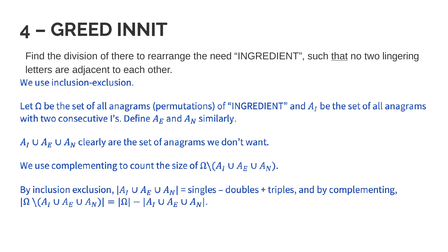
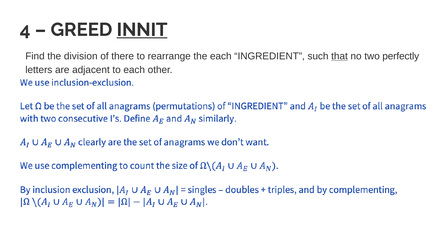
INNIT underline: none -> present (142, 30)
the need: need -> each (221, 56)
lingering: lingering -> perfectly (401, 56)
